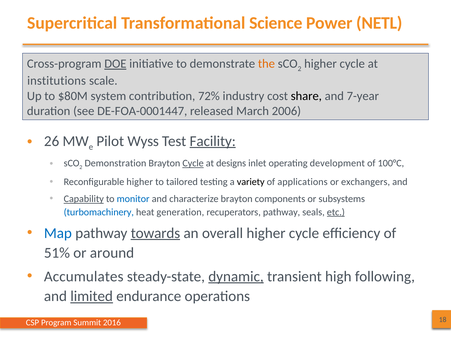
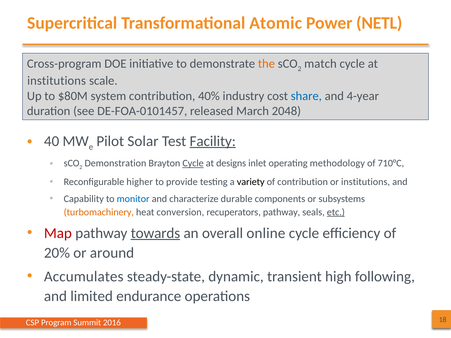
Science: Science -> Atomic (276, 23)
DOE underline: present -> none (115, 64)
higher: higher -> match (320, 64)
72%: 72% -> 40% (209, 96)
share colour: black -> blue (306, 96)
7-year: 7-year -> 4-year (363, 96)
DE-FOA-0001447: DE-FOA-0001447 -> DE-FOA-0101457 (142, 111)
2006: 2006 -> 2048 (286, 111)
26: 26 -> 40 (52, 141)
Wyss: Wyss -> Solar (143, 141)
development: development -> methodology (337, 163)
100°C: 100°C -> 710°C (391, 163)
tailored: tailored -> provide (182, 182)
of applications: applications -> contribution (303, 182)
or exchangers: exchangers -> institutions (366, 182)
Capability underline: present -> none (84, 199)
characterize brayton: brayton -> durable (237, 199)
turbomachinery colour: blue -> orange (99, 212)
generation: generation -> conversion (180, 212)
Map colour: blue -> red (58, 233)
overall higher: higher -> online (266, 233)
51%: 51% -> 20% (57, 253)
dynamic underline: present -> none (236, 277)
limited underline: present -> none (92, 296)
